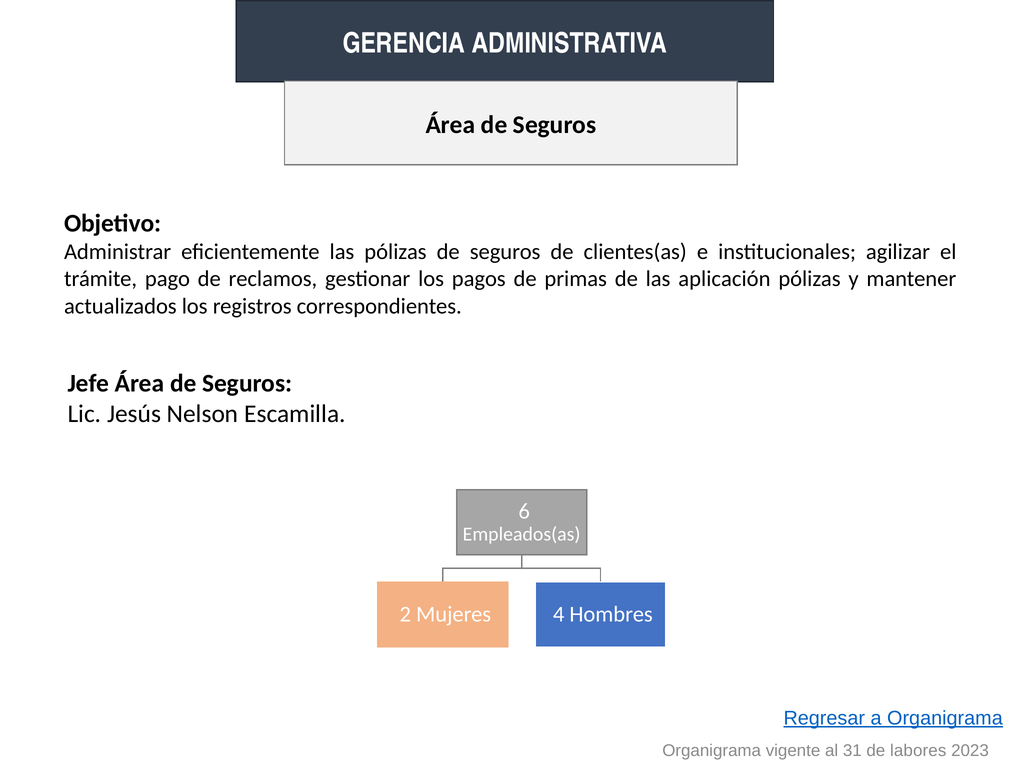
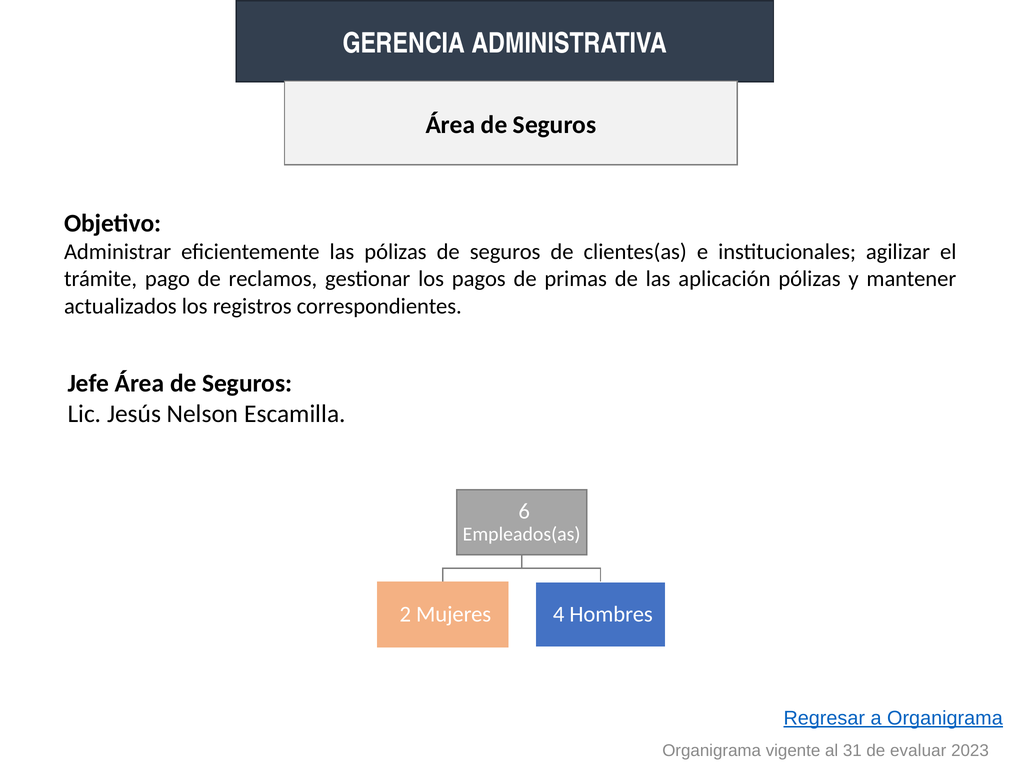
labores: labores -> evaluar (918, 751)
